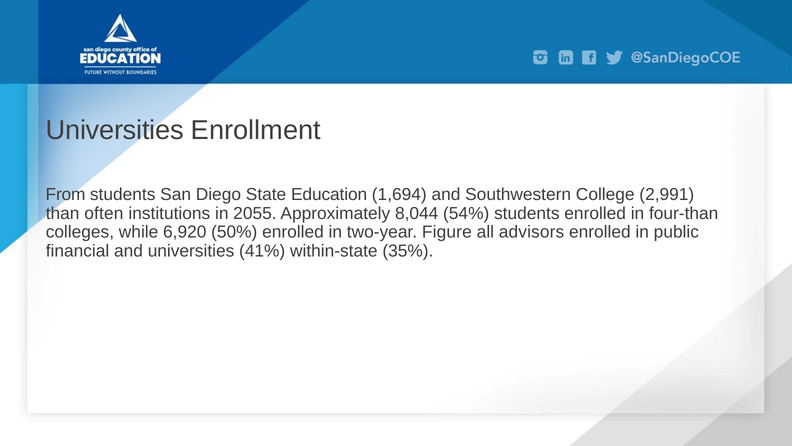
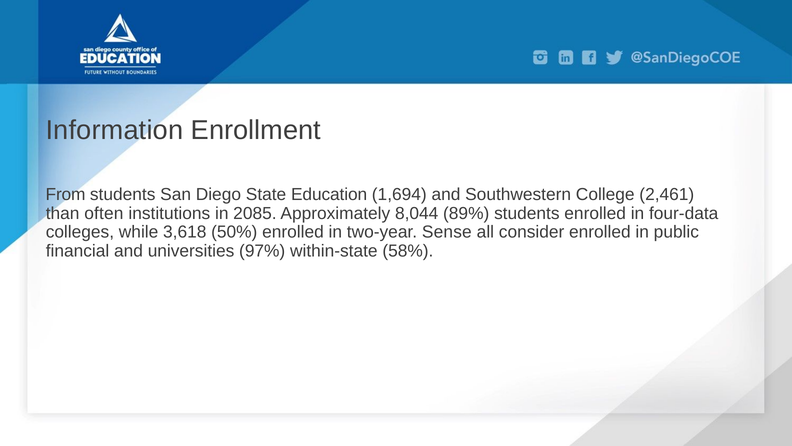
Universities: Universities -> Information (114, 130)
2,991: 2,991 -> 2,461 (667, 194)
2055: 2055 -> 2085 (255, 213)
54%: 54% -> 89% (466, 213)
four-than: four-than -> four-data (684, 213)
6,920: 6,920 -> 3,618 (185, 232)
Figure: Figure -> Sense (447, 232)
advisors: advisors -> consider (532, 232)
41%: 41% -> 97% (262, 251)
35%: 35% -> 58% (408, 251)
